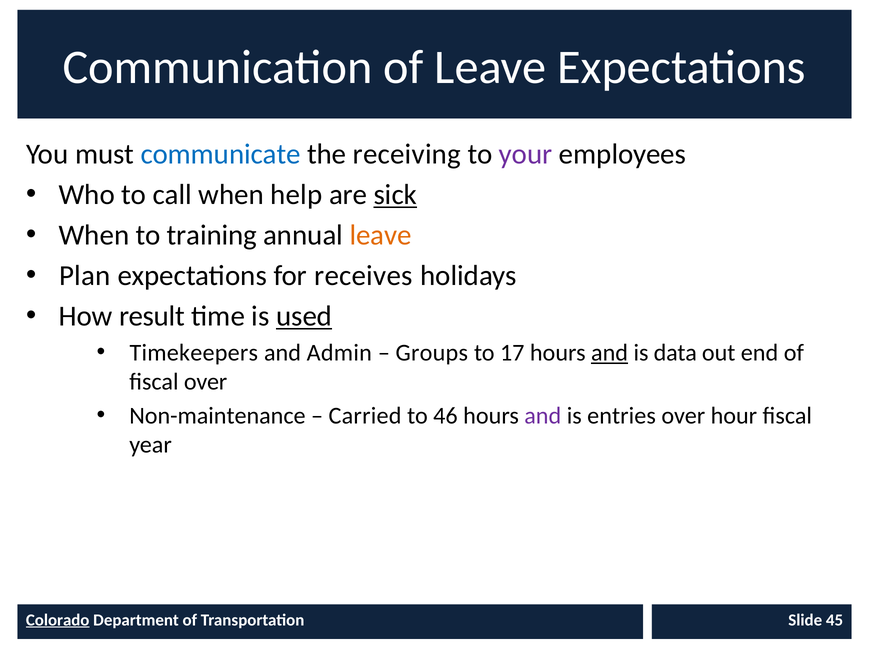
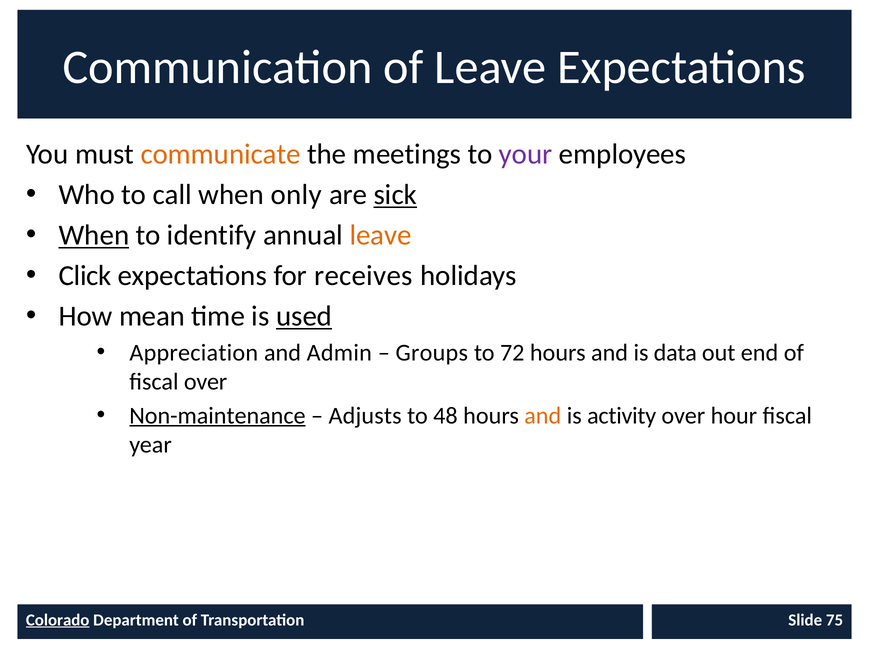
communicate colour: blue -> orange (221, 154)
receiving: receiving -> meetings (407, 154)
help: help -> only (296, 195)
When underline: none -> present (94, 235)
training: training -> identify (212, 235)
Plan: Plan -> Click (85, 276)
result: result -> mean (152, 316)
Timekeepers: Timekeepers -> Appreciation (194, 353)
17: 17 -> 72 (512, 353)
and underline: present -> none (610, 353)
Non-maintenance underline: none -> present (217, 415)
Carried: Carried -> Adjusts (365, 415)
46: 46 -> 48 (445, 415)
and colour: purple -> orange (543, 415)
entries: entries -> activity (622, 415)
45: 45 -> 75 (835, 620)
